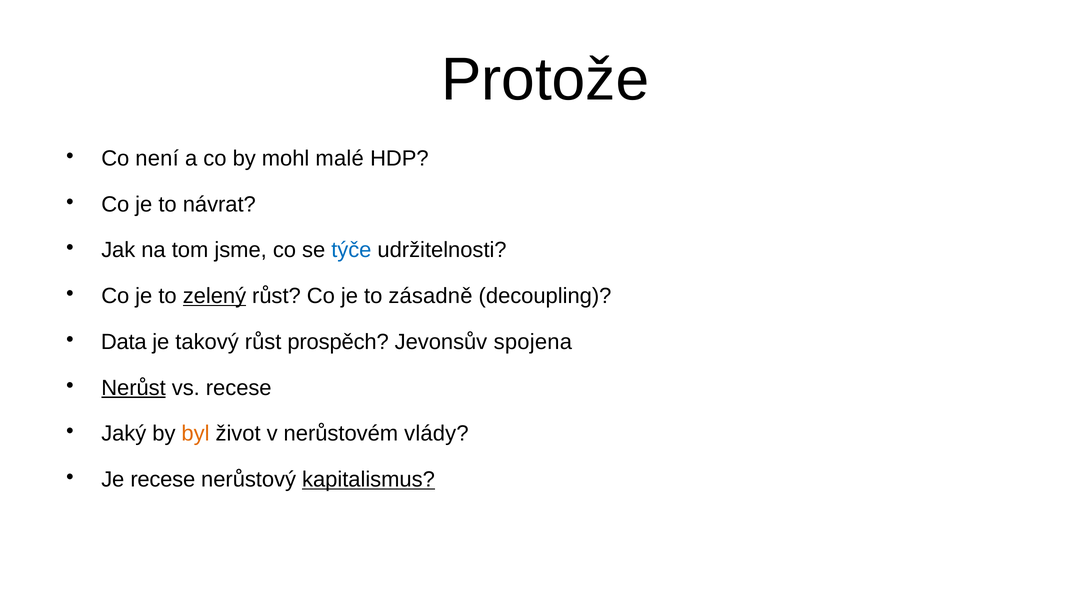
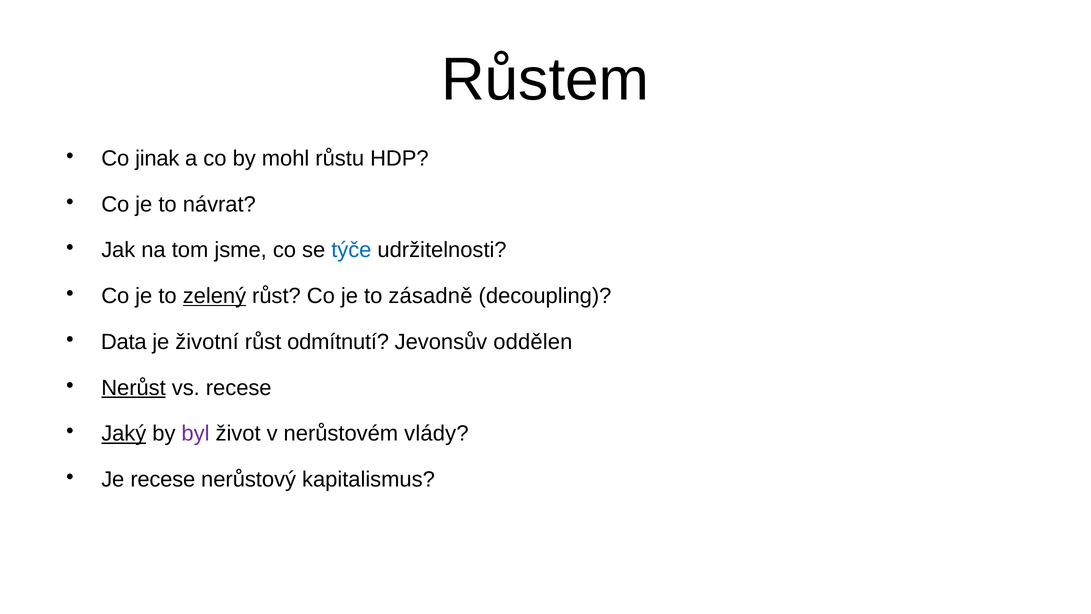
Protože: Protože -> Růstem (545, 80)
není: není -> jinak (157, 158)
malé: malé -> růstu (340, 158)
takový: takový -> životní (207, 342)
prospěch: prospěch -> odmítnutí (338, 342)
spojena: spojena -> oddělen (533, 342)
Jaký underline: none -> present (124, 433)
byl colour: orange -> purple (195, 433)
kapitalismus underline: present -> none (368, 479)
